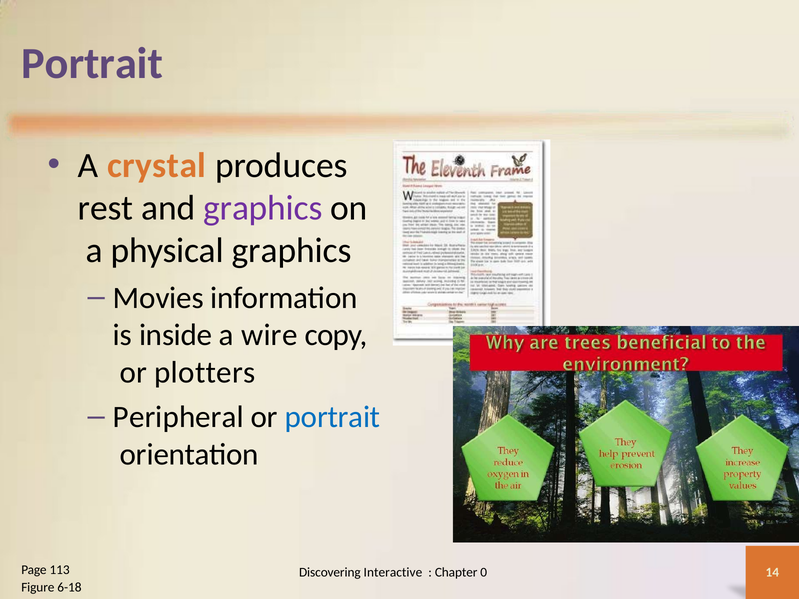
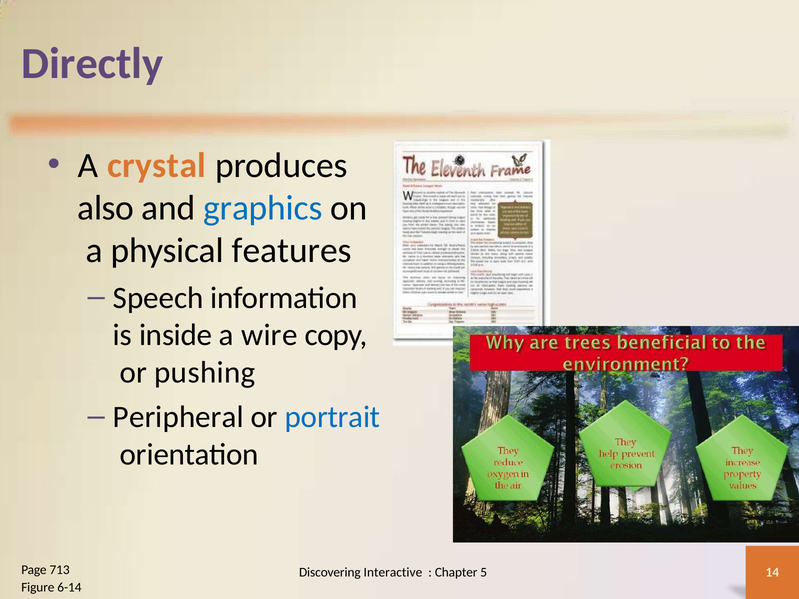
Portrait: Portrait -> Directly (92, 64)
rest: rest -> also (106, 208)
graphics colour: purple -> blue (263, 208)
physical graphics: graphics -> features (292, 251)
Movies: Movies -> Speech (158, 298)
plotters: plotters -> pushing (205, 373)
113: 113 -> 713 (60, 570)
0: 0 -> 5 (484, 573)
6-18: 6-18 -> 6-14 (69, 587)
